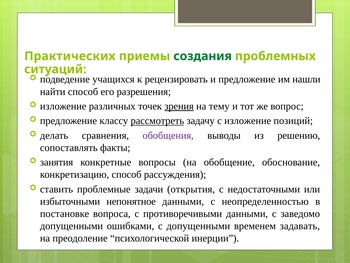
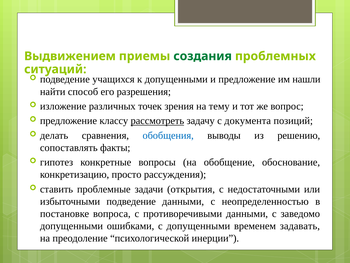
Практических: Практических -> Выдвижением (70, 56)
к рецензировать: рецензировать -> допущенными (176, 79)
зрения underline: present -> none (179, 106)
с изложение: изложение -> документа (248, 121)
обобщения colour: purple -> blue (168, 135)
занятия: занятия -> гипотез (57, 162)
конкретизацию способ: способ -> просто (127, 174)
избыточными непонятное: непонятное -> подведение (131, 201)
